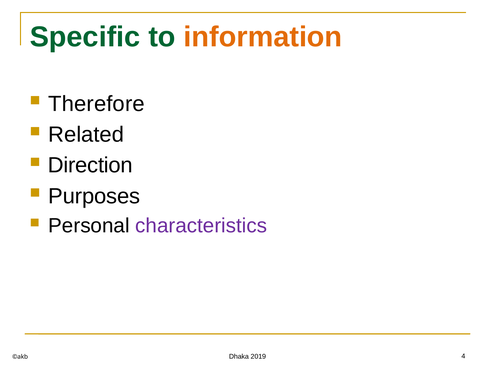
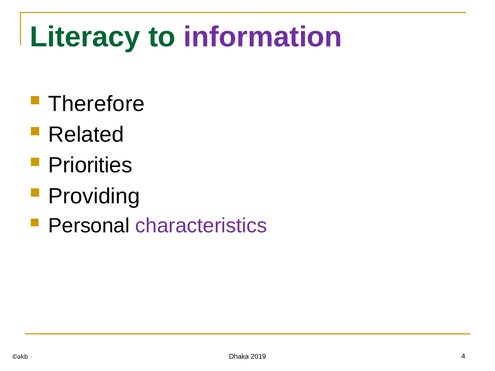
Specific: Specific -> Literacy (85, 37)
information colour: orange -> purple (263, 37)
Direction: Direction -> Priorities (90, 165)
Purposes: Purposes -> Providing (94, 196)
